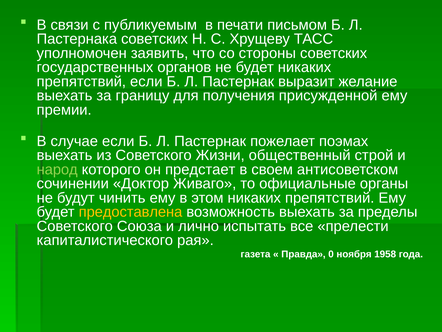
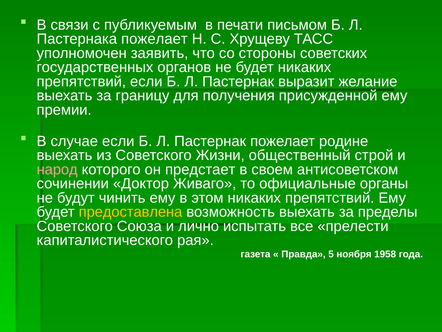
Пастернака советских: советских -> пожелает (154, 39)
поэмах: поэмах -> родине (344, 141)
народ colour: light green -> pink (57, 169)
0: 0 -> 5 (331, 254)
